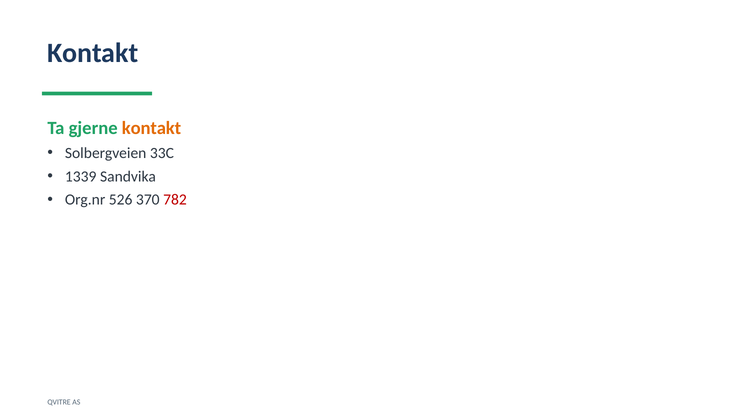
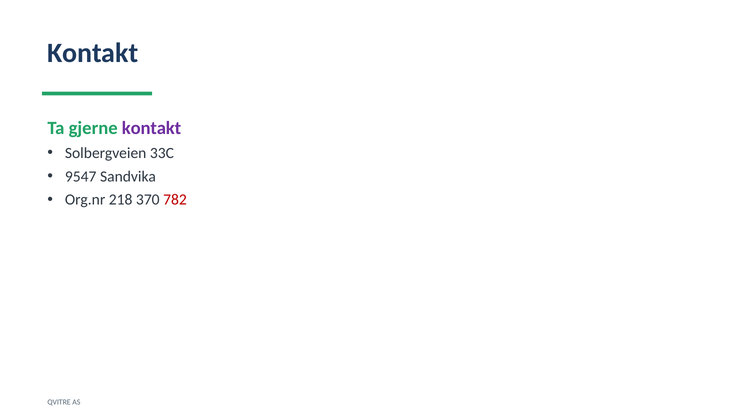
kontakt colour: orange -> purple (151, 128)
1339: 1339 -> 9547 (81, 177)
526: 526 -> 218 (121, 200)
